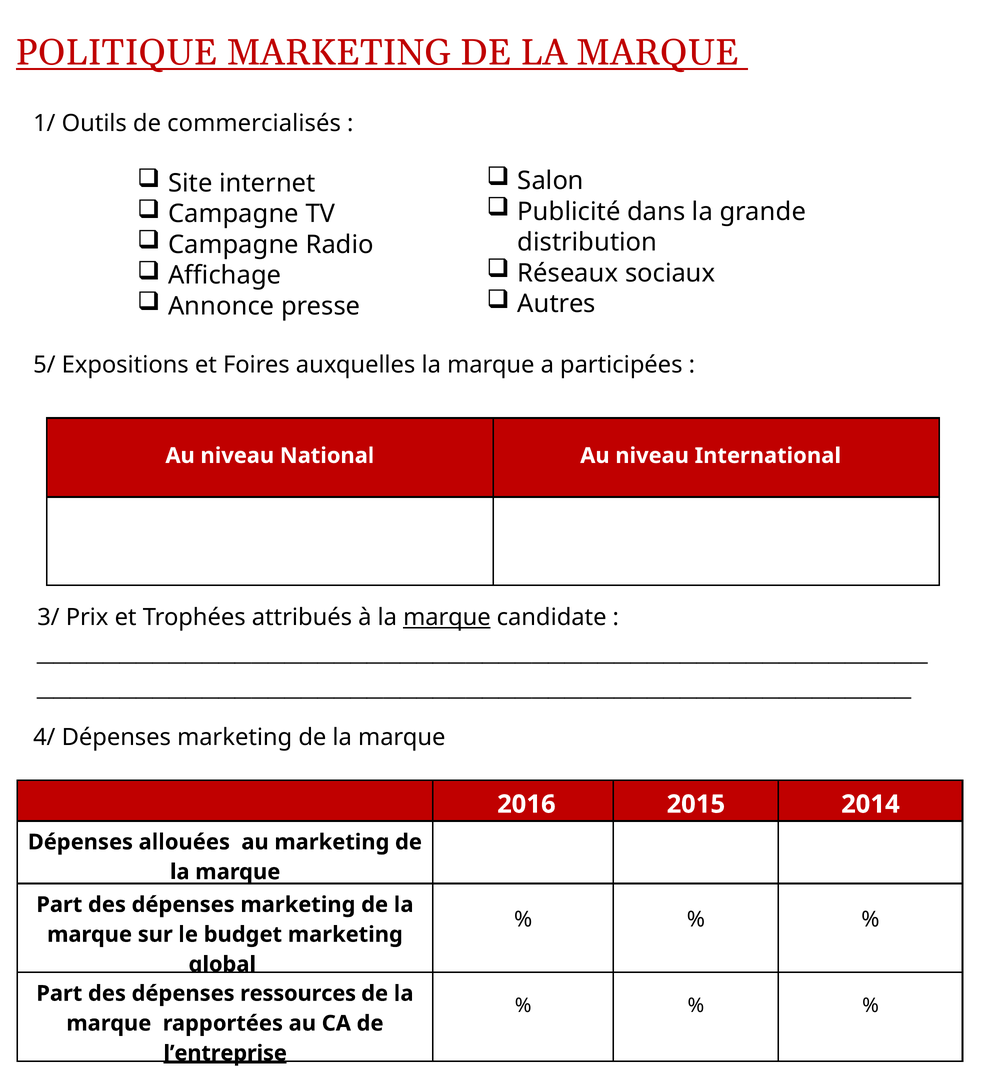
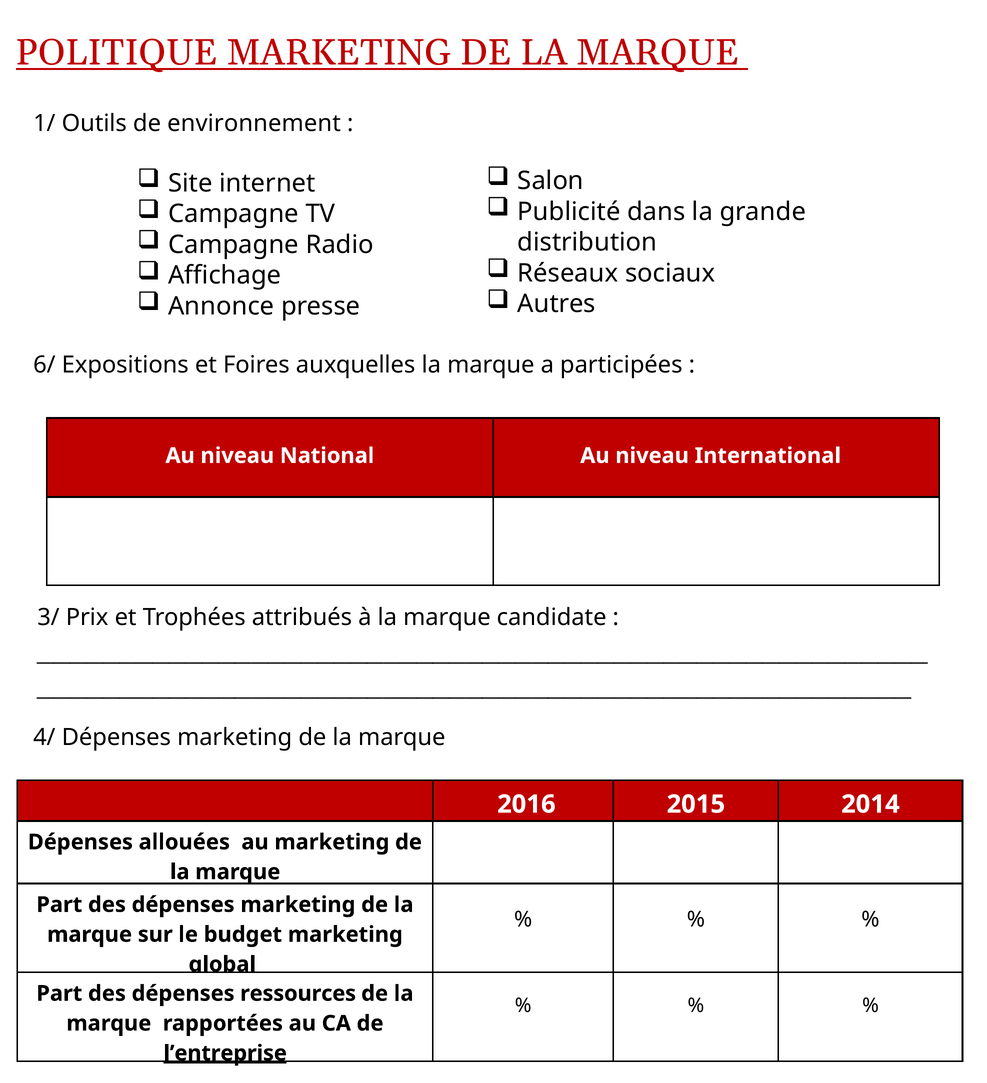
commercialisés: commercialisés -> environnement (254, 123)
5/: 5/ -> 6/ (44, 365)
marque underline: present -> none (447, 617)
